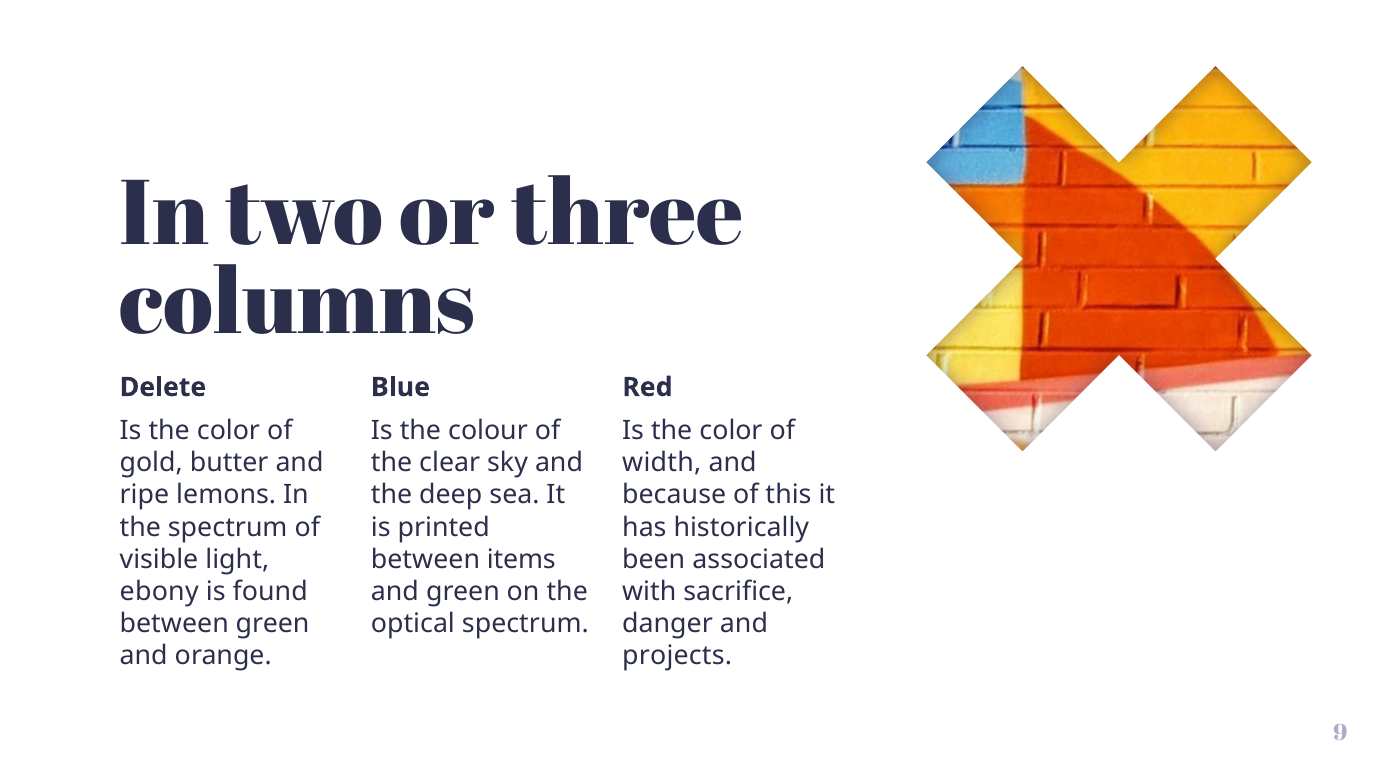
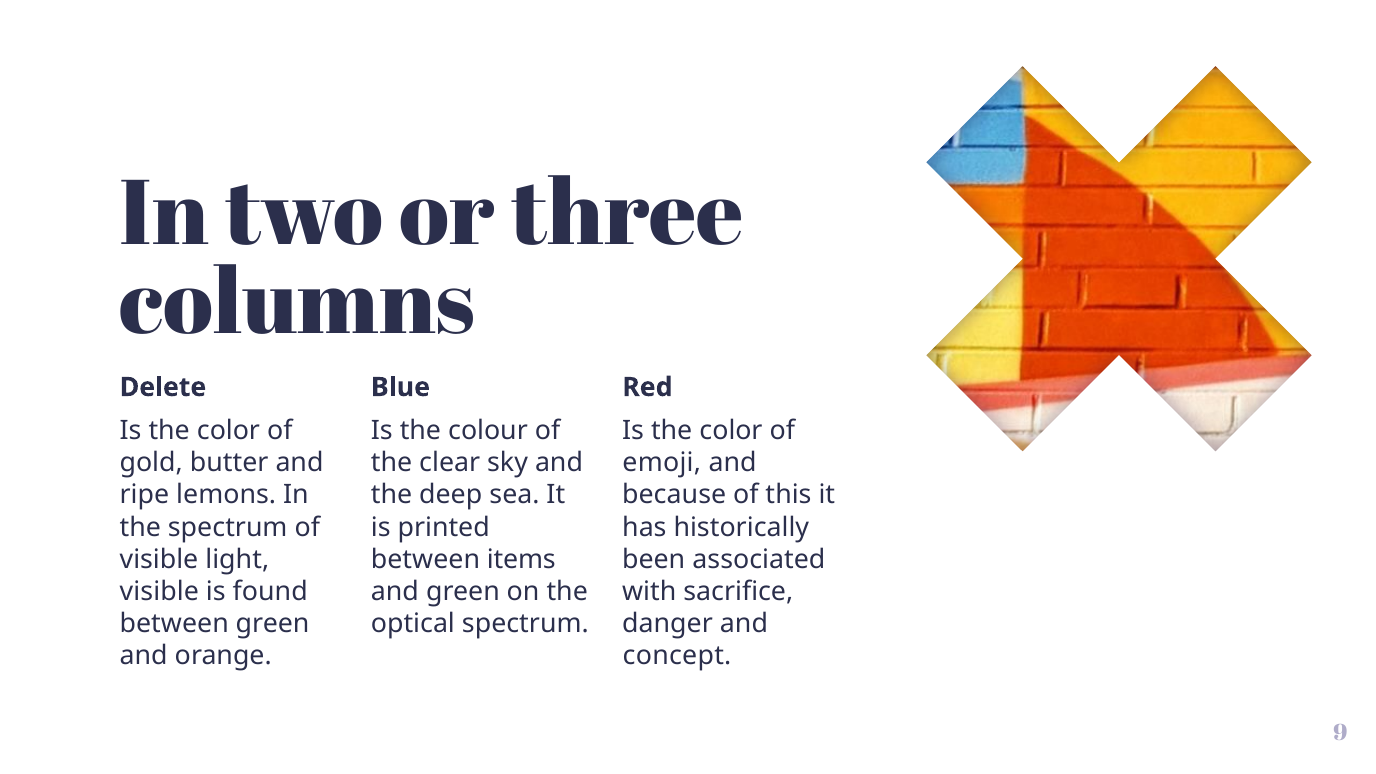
width: width -> emoji (662, 463)
ebony: ebony -> visible (159, 591)
projects: projects -> concept (677, 656)
